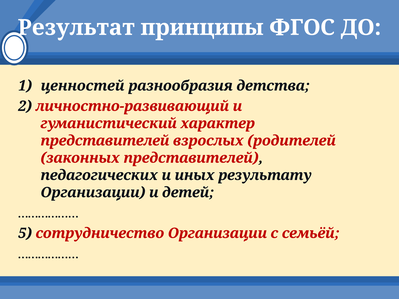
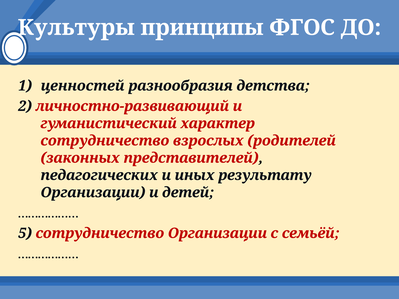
Результат: Результат -> Культуры (76, 28)
представителей: представителей -> сотрудничество (105, 141)
